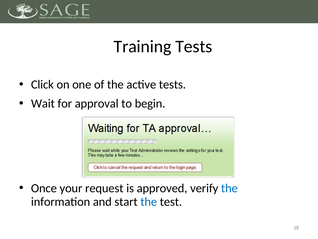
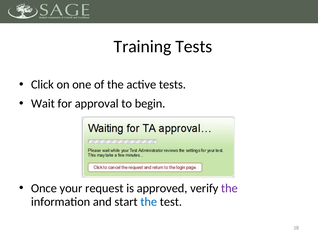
the colour: blue -> purple (229, 188)
